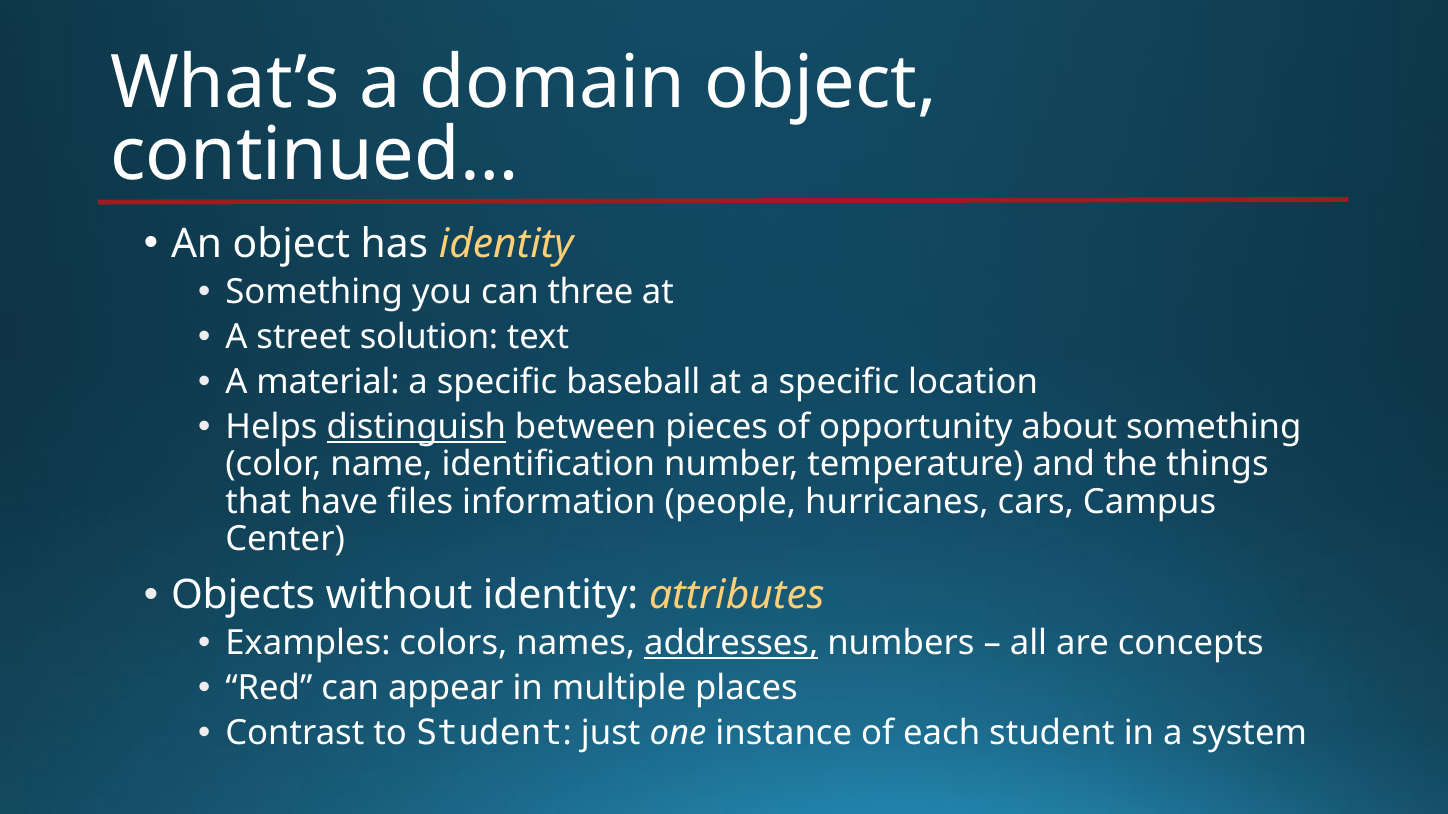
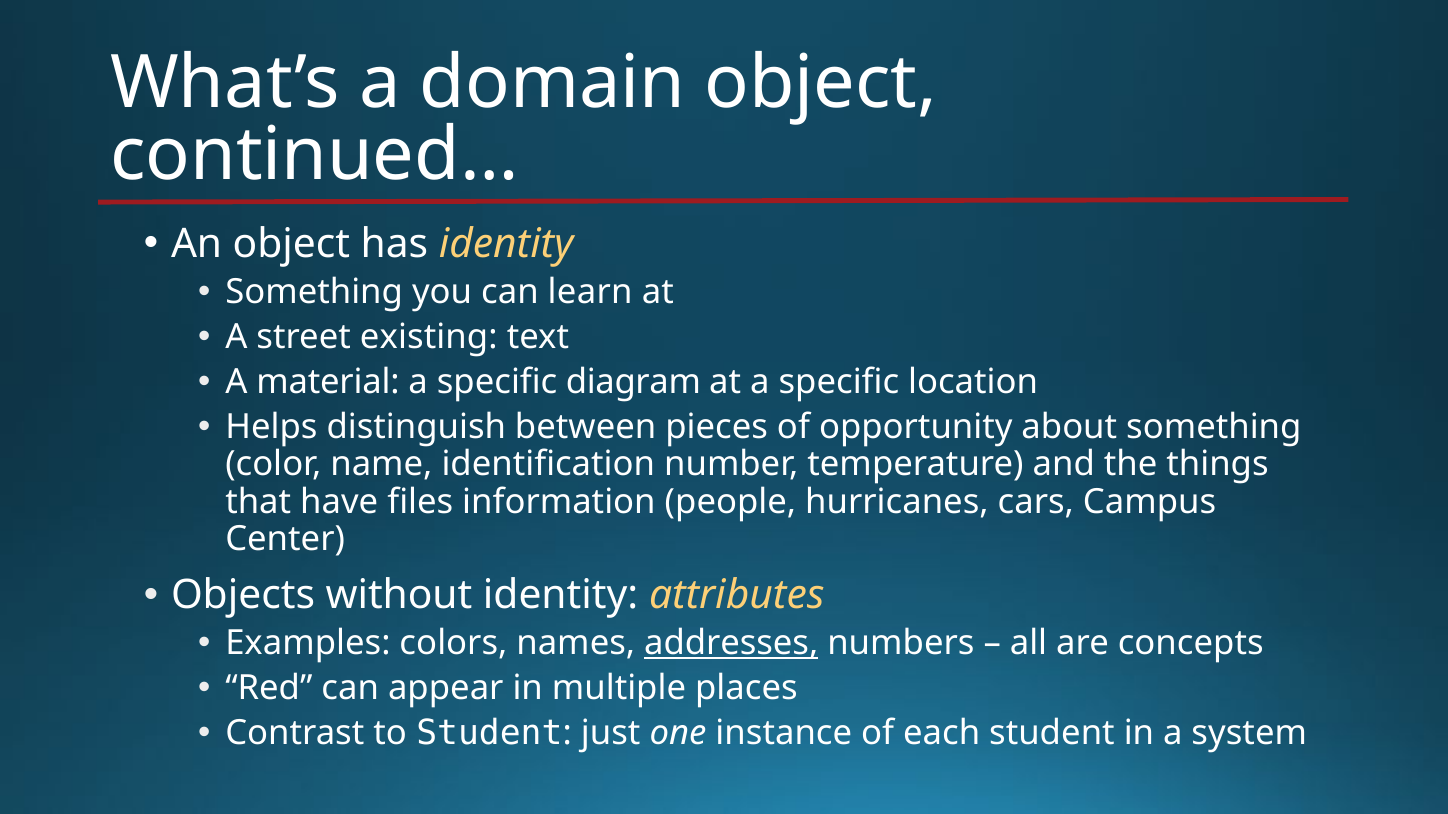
three: three -> learn (590, 292)
solution: solution -> existing (429, 337)
baseball: baseball -> diagram (633, 382)
distinguish underline: present -> none (416, 427)
